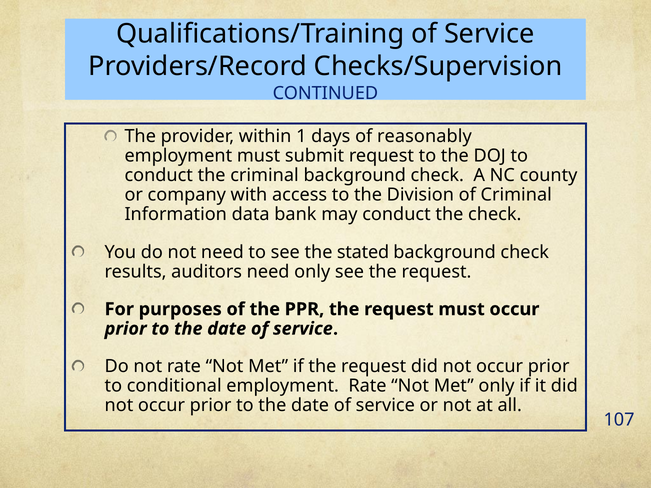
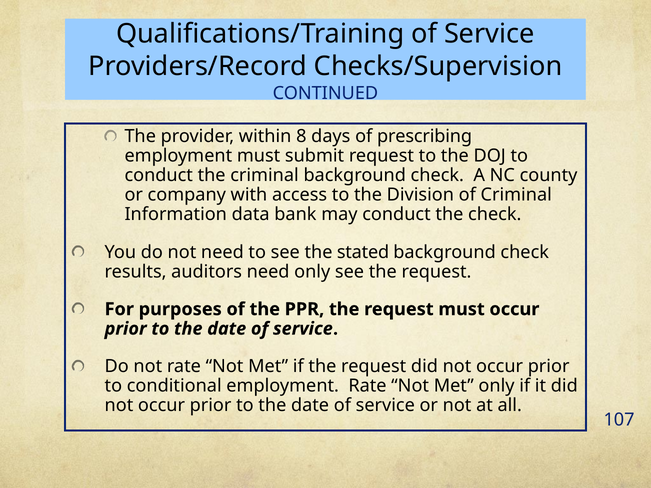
1: 1 -> 8 (301, 136)
reasonably: reasonably -> prescribing (425, 136)
